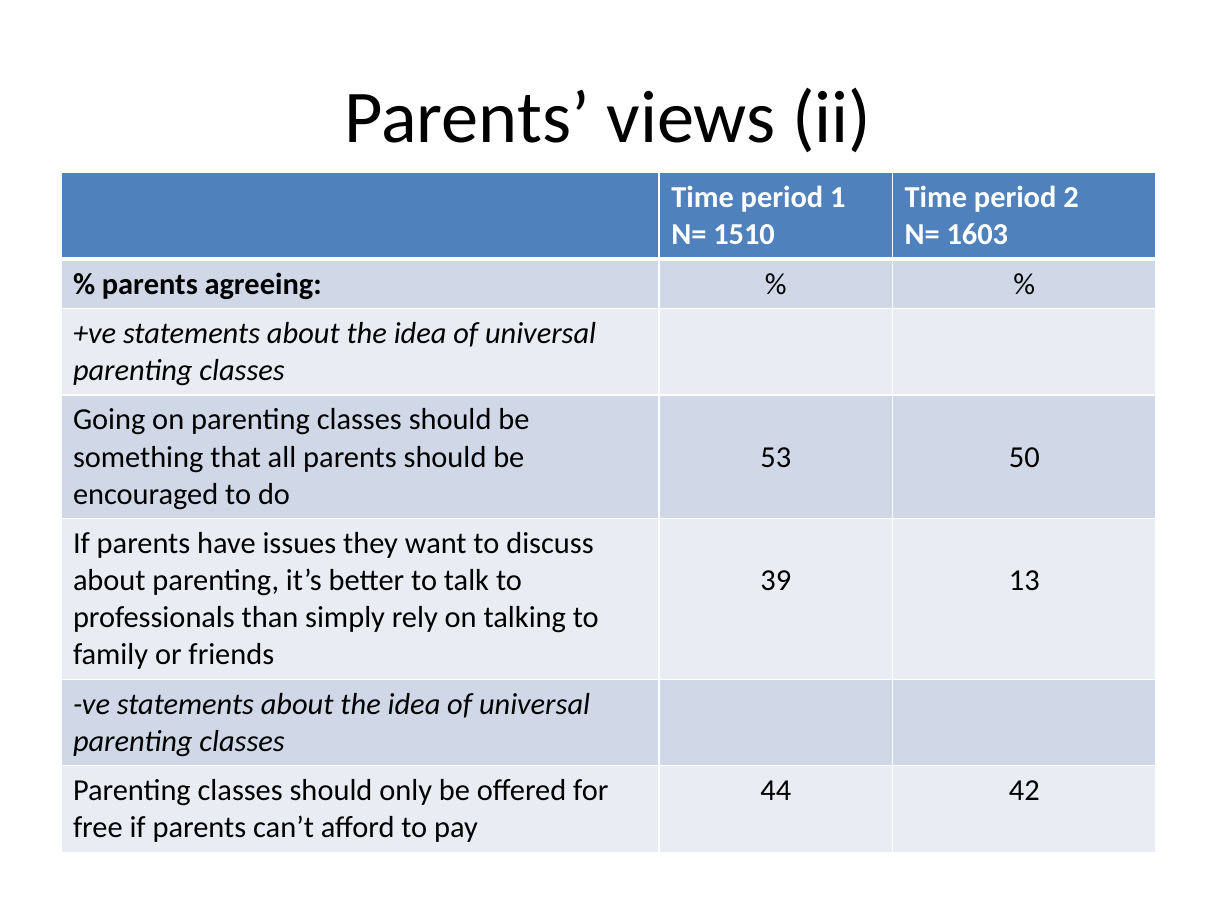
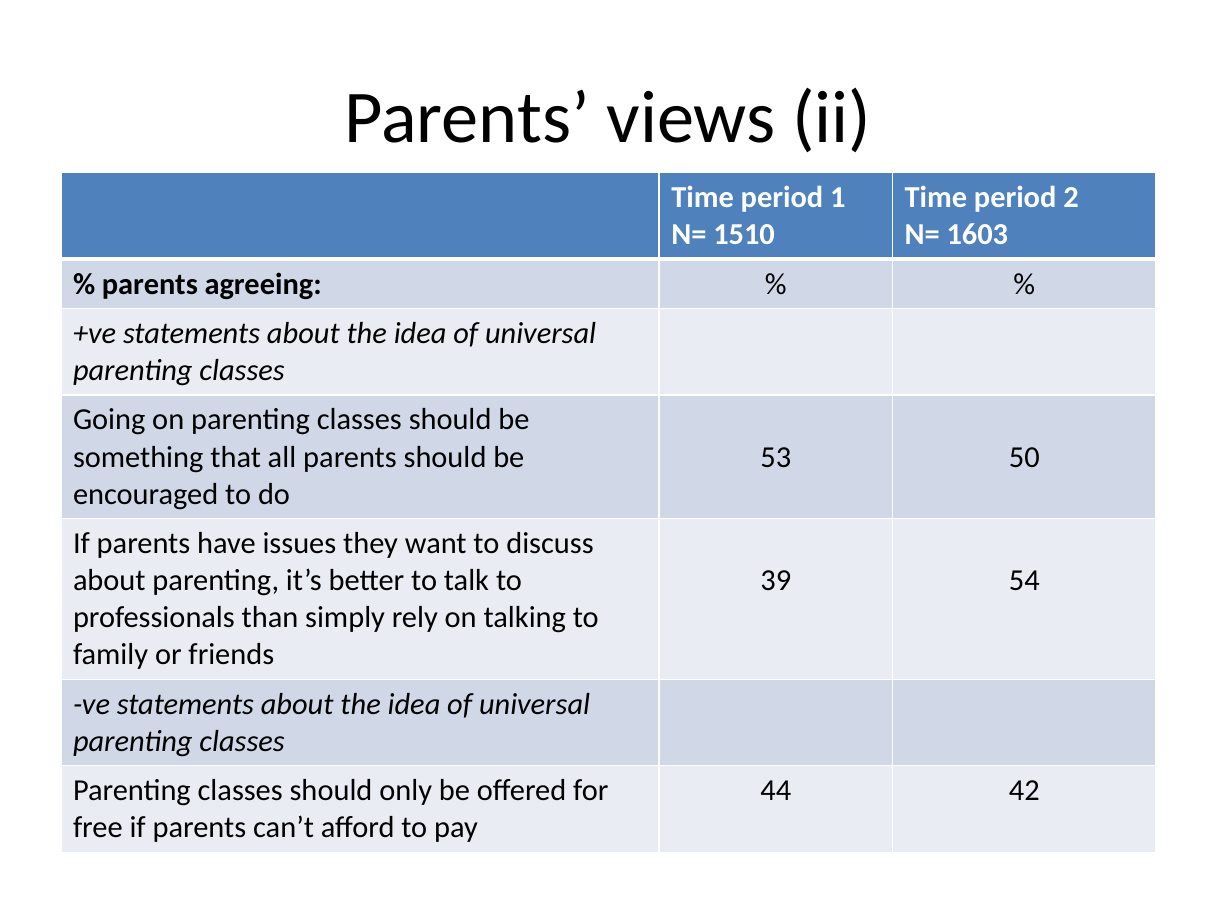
13: 13 -> 54 (1024, 580)
